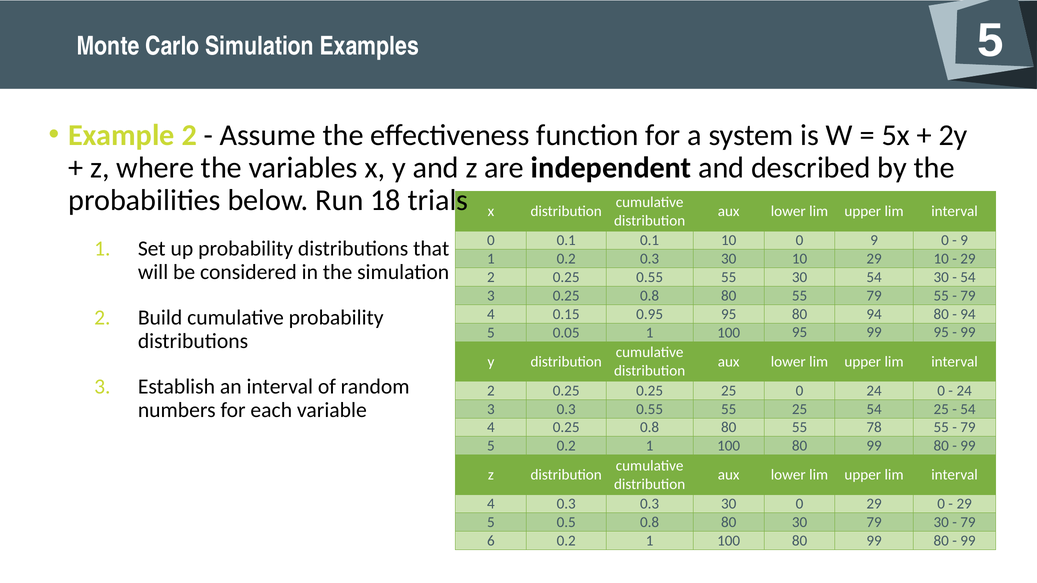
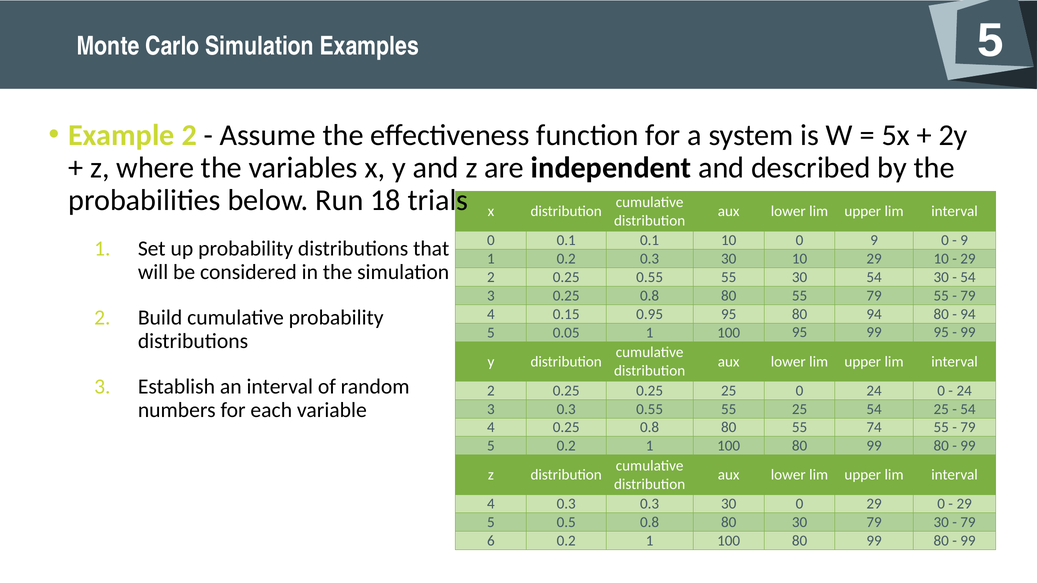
78: 78 -> 74 (874, 428)
